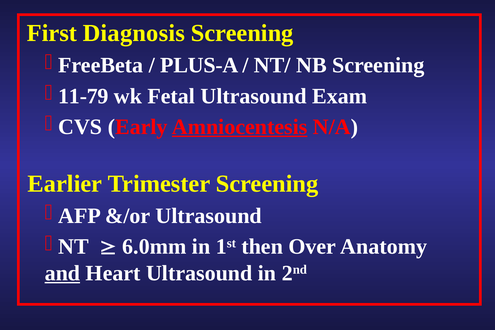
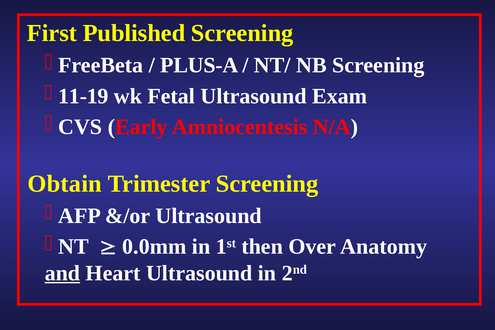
Diagnosis: Diagnosis -> Published (134, 33)
11-79: 11-79 -> 11-19 (83, 96)
Amniocentesis underline: present -> none (240, 127)
Earlier: Earlier -> Obtain (65, 184)
6.0mm: 6.0mm -> 0.0mm (154, 247)
